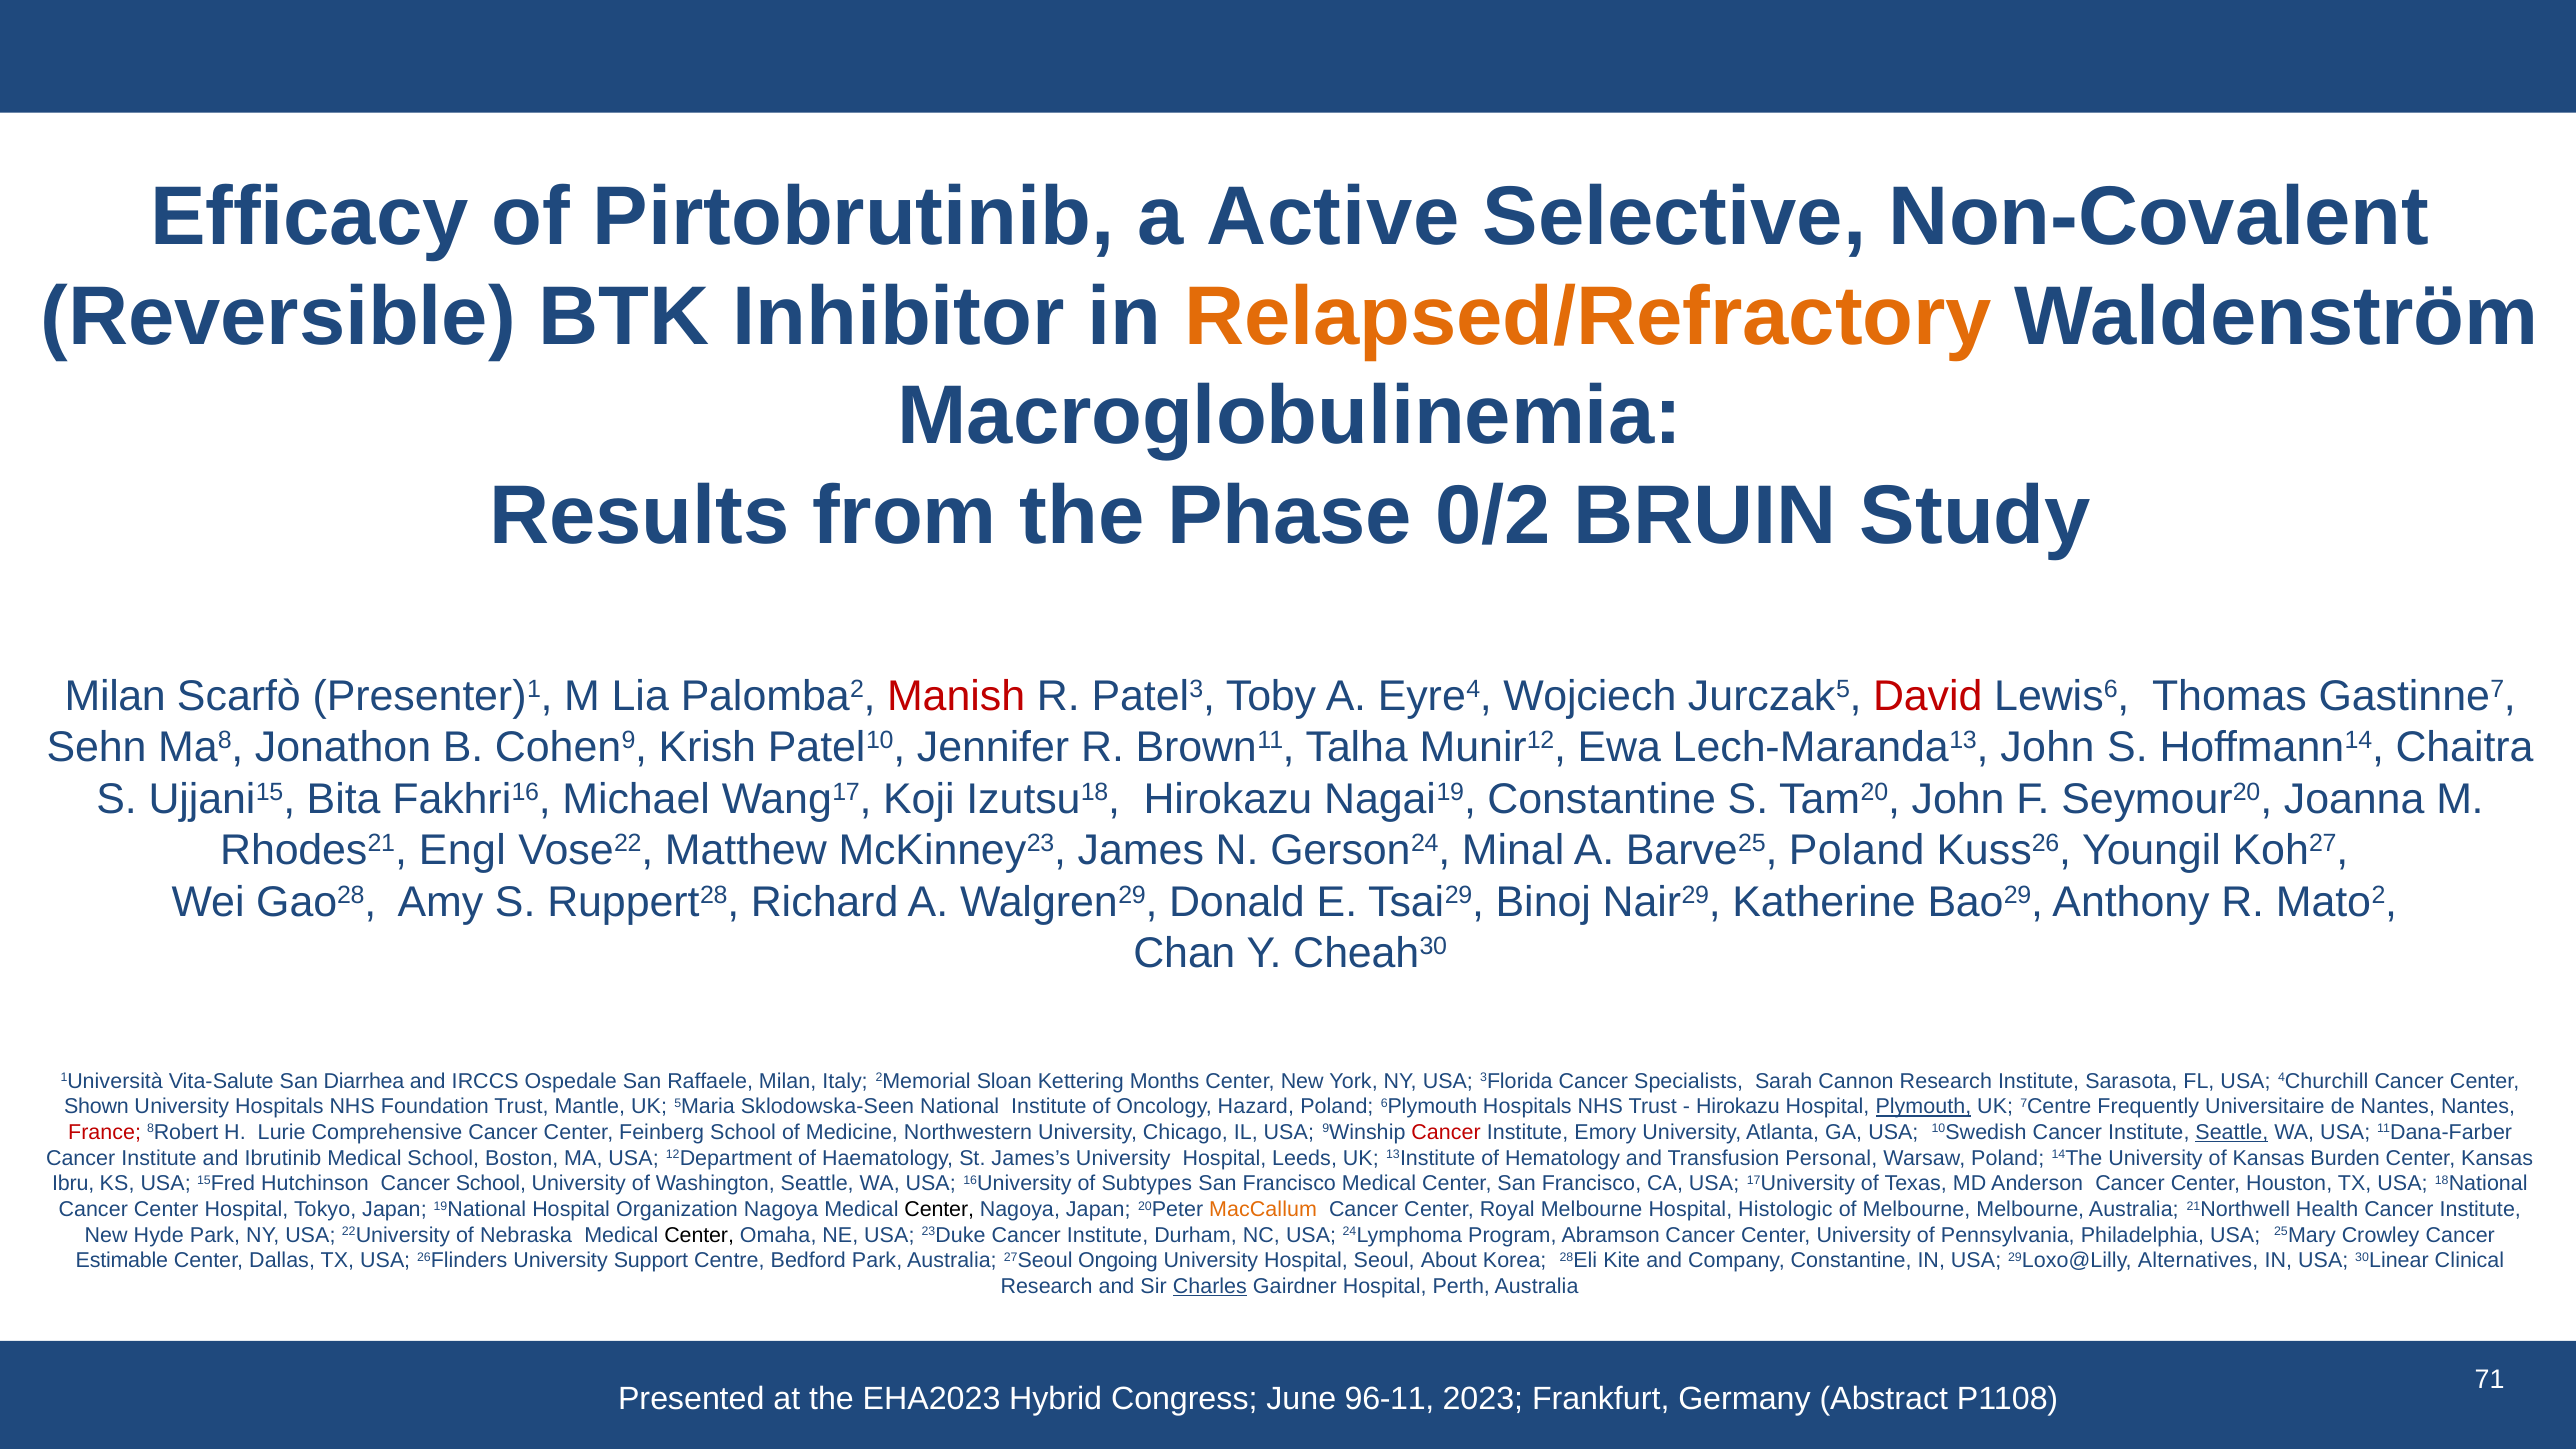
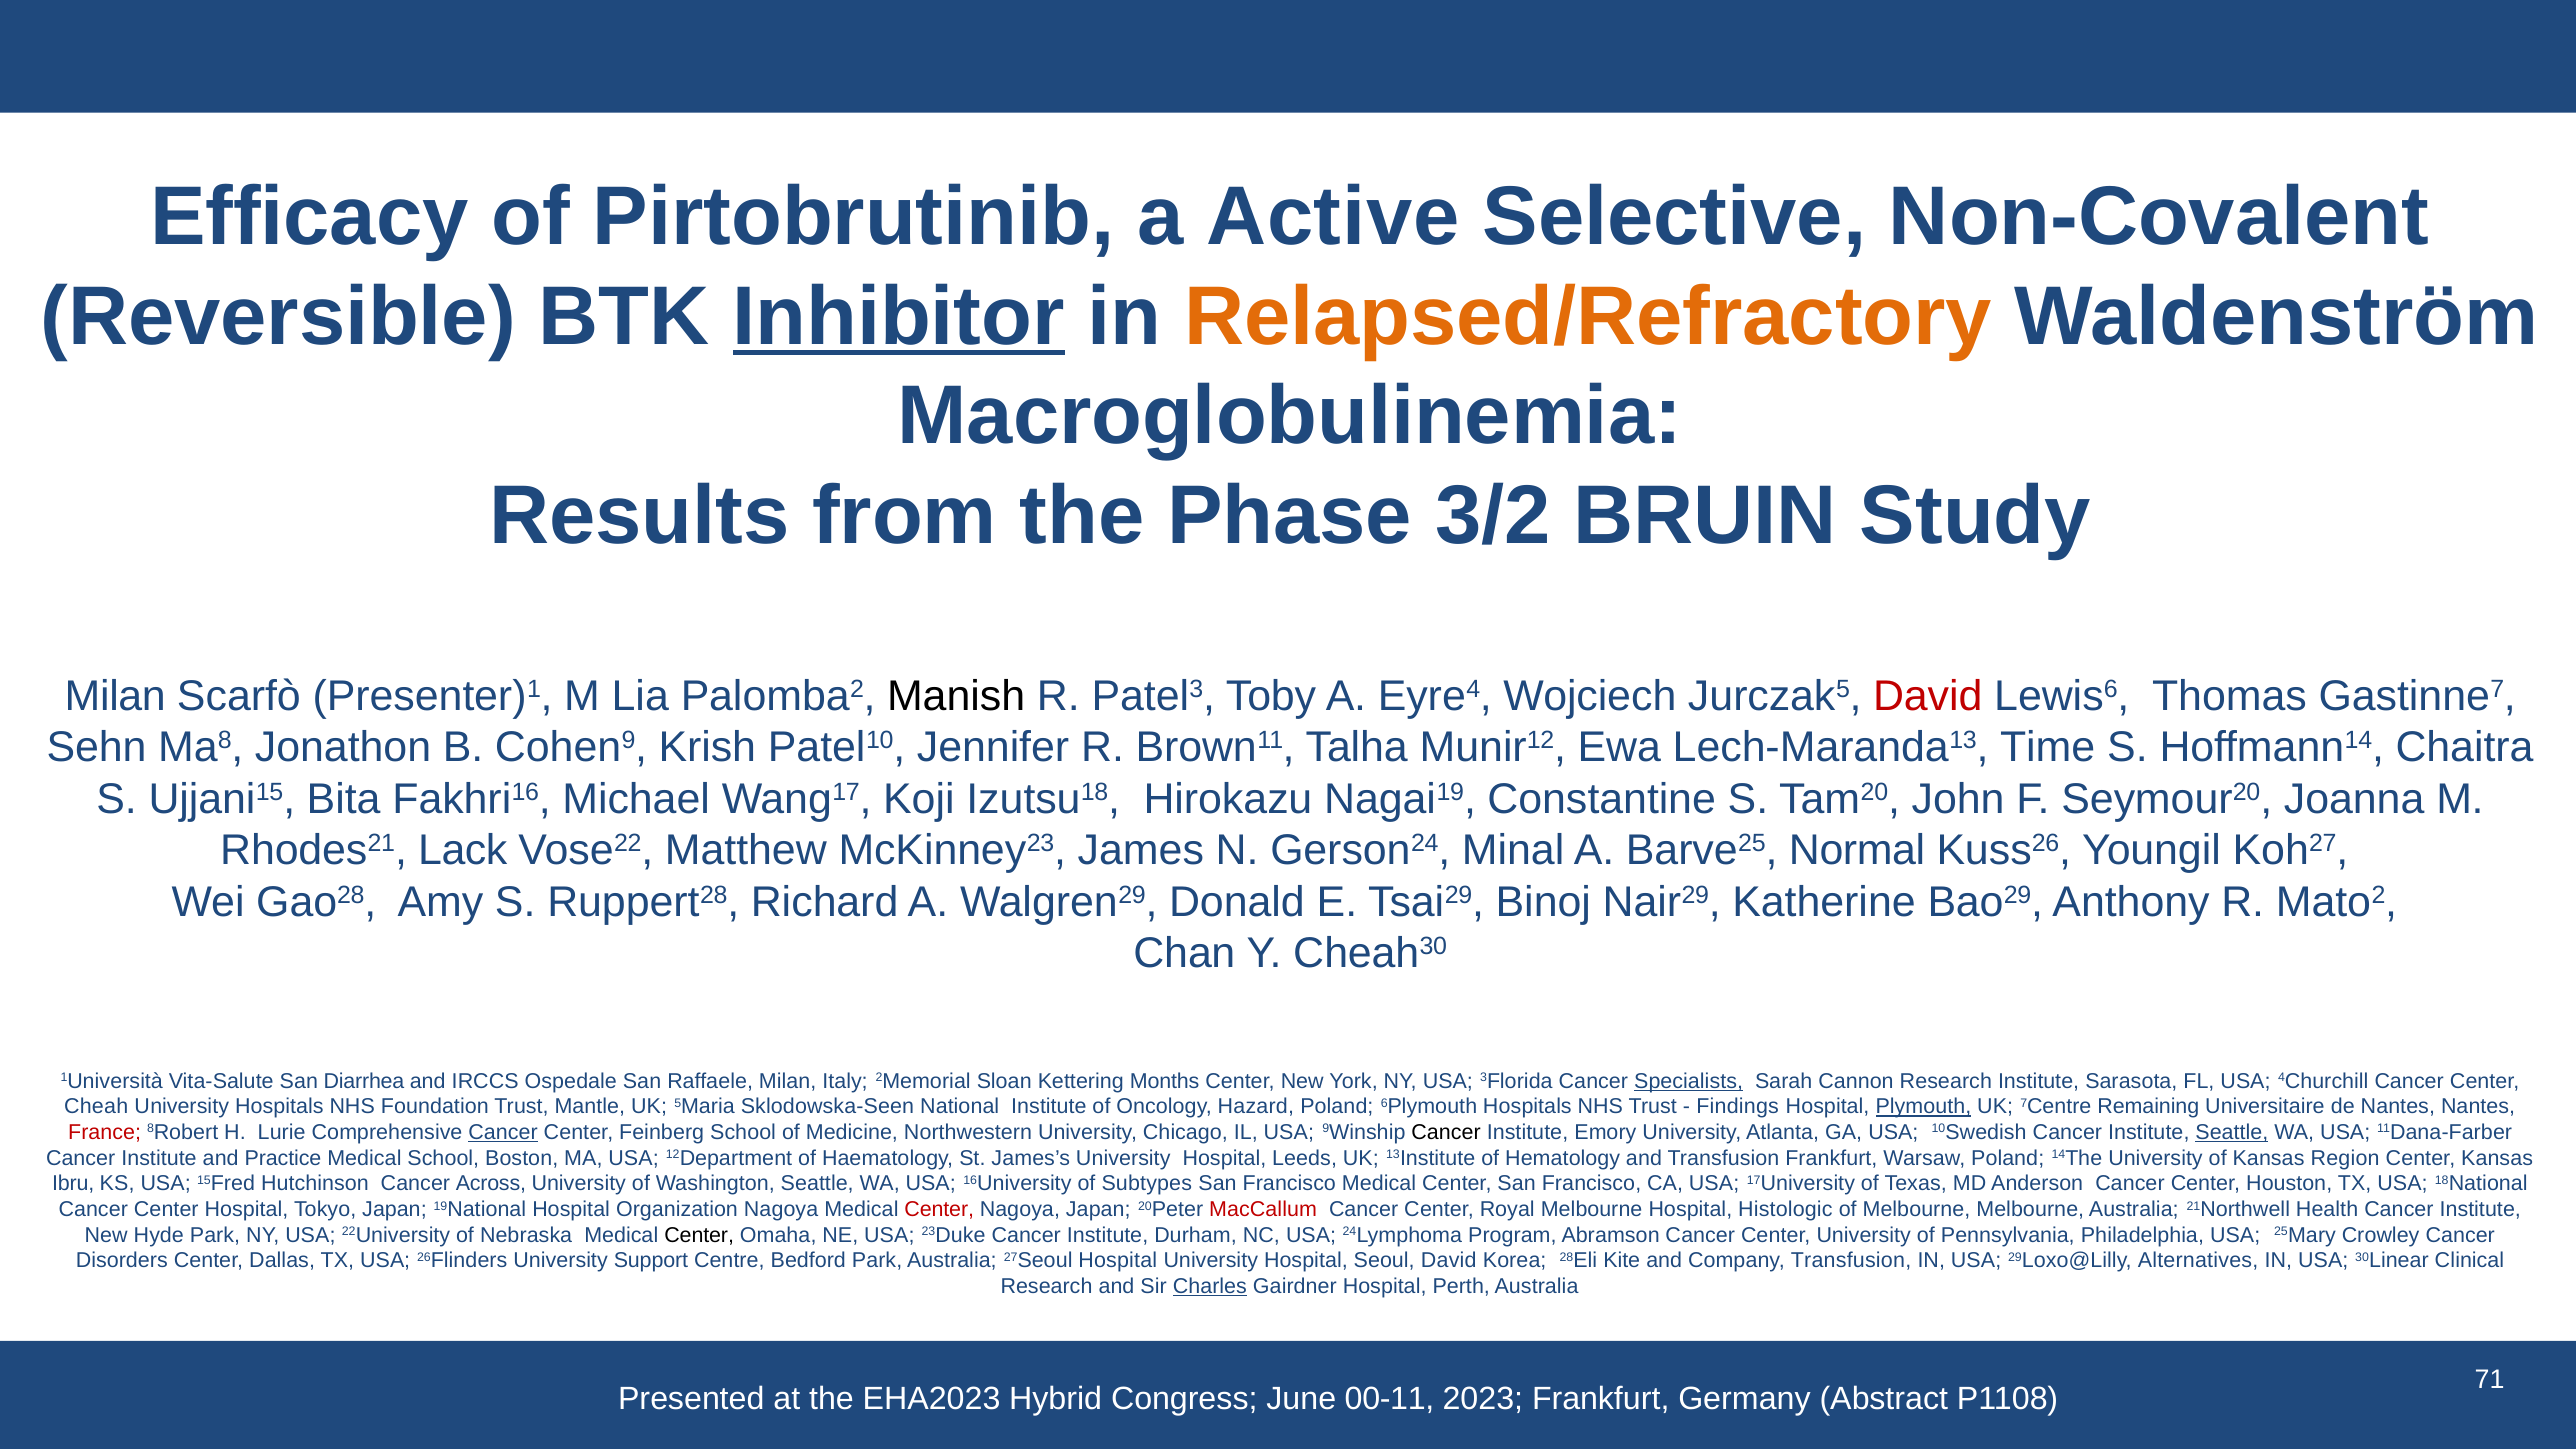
Inhibitor underline: none -> present (899, 317)
0/2: 0/2 -> 3/2 (1493, 516)
Manish colour: red -> black (956, 696)
Lech-Maranda13 John: John -> Time (2048, 748)
Engl: Engl -> Lack (463, 851)
Barve25 Poland: Poland -> Normal (1857, 851)
Specialists underline: none -> present (1689, 1081)
Shown: Shown -> Cheah (96, 1107)
Hirokazu: Hirokazu -> Findings (1738, 1107)
Frequently: Frequently -> Remaining (2148, 1107)
Cancer underline: none -> present (503, 1132)
Cancer colour: red -> black (1446, 1132)
Ibrutinib: Ibrutinib -> Practice (283, 1158)
Transfusion Personal: Personal -> Frankfurt (1831, 1158)
Burden: Burden -> Region (2345, 1158)
Cancer School: School -> Across (491, 1184)
Center colour: black -> red (939, 1209)
MacCallum colour: orange -> red (1263, 1209)
Estimable: Estimable -> Disorders (122, 1261)
27Seoul Ongoing: Ongoing -> Hospital (1118, 1261)
Seoul About: About -> David (1449, 1261)
Company Constantine: Constantine -> Transfusion (1851, 1261)
96-11: 96-11 -> 00-11 (1389, 1399)
